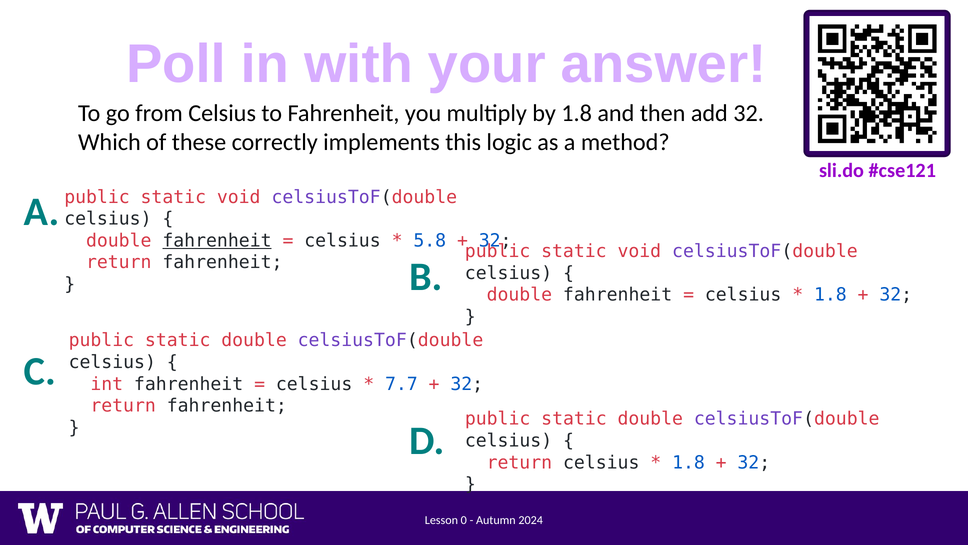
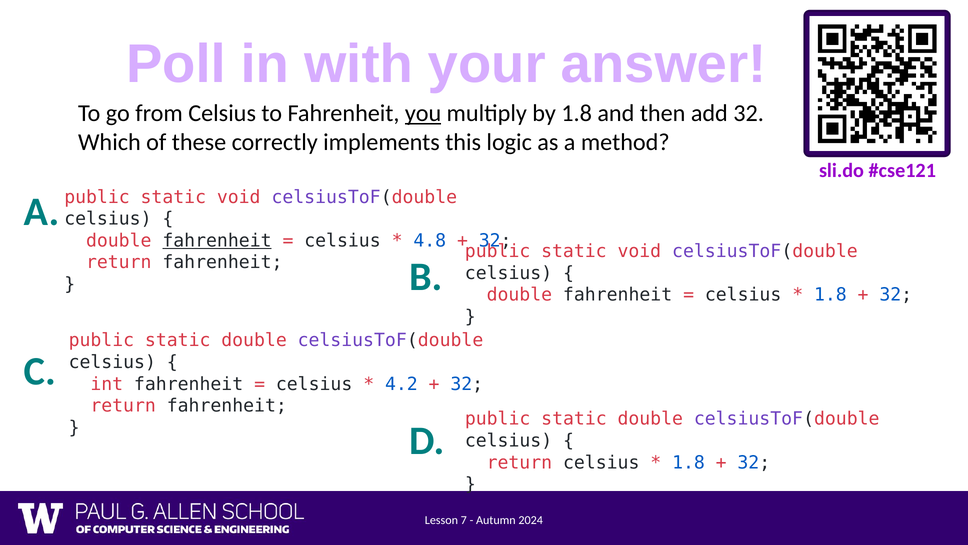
you underline: none -> present (423, 113)
5.8: 5.8 -> 4.8 (430, 240)
7.7: 7.7 -> 4.2 (401, 384)
0: 0 -> 7 (464, 520)
